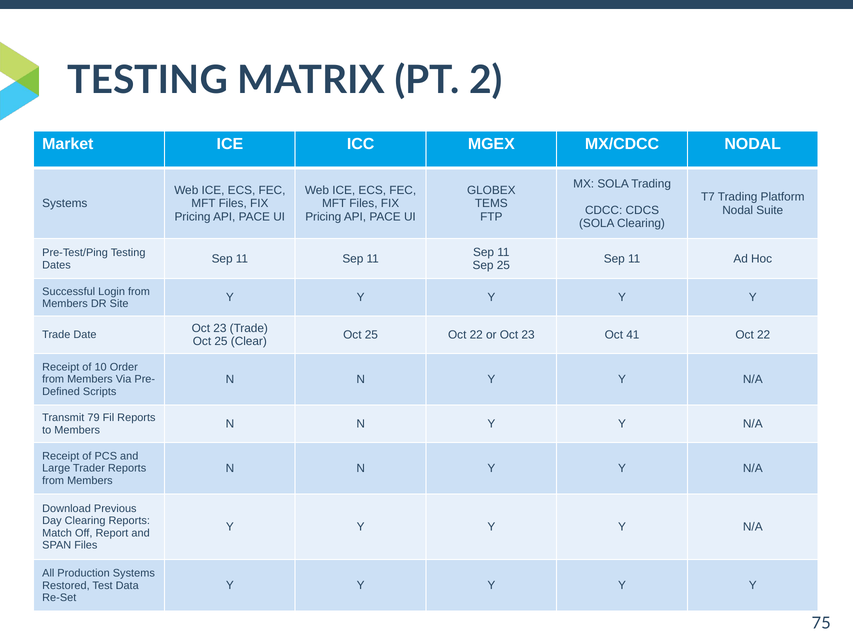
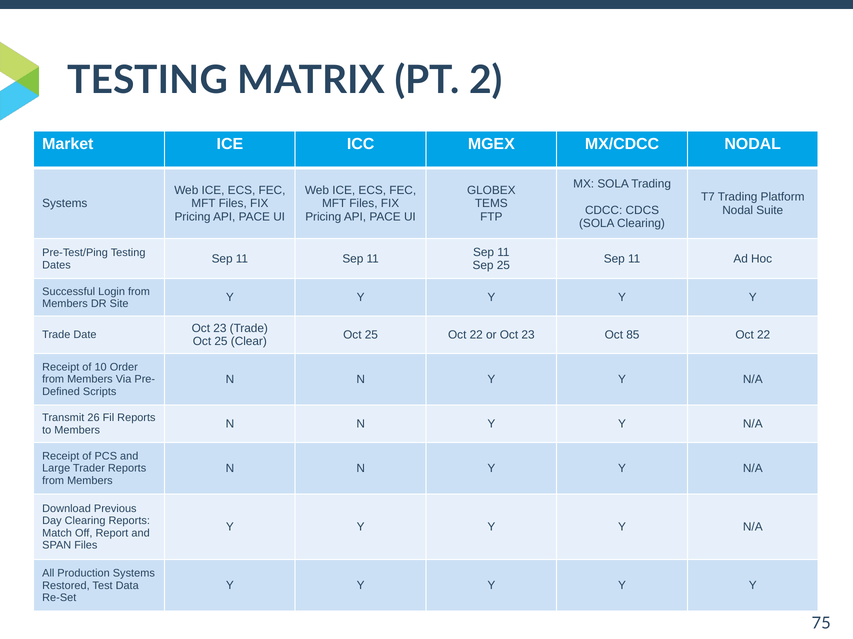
41: 41 -> 85 (633, 335)
79: 79 -> 26 (94, 418)
